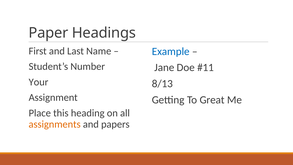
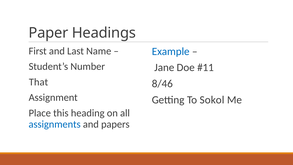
Your: Your -> That (38, 82)
8/13: 8/13 -> 8/46 (162, 84)
Great: Great -> Sokol (212, 100)
assignments colour: orange -> blue (55, 124)
